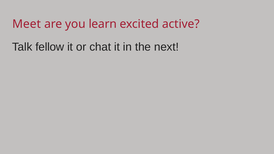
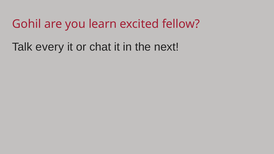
Meet: Meet -> Gohil (27, 24)
active: active -> fellow (181, 24)
fellow: fellow -> every (50, 47)
